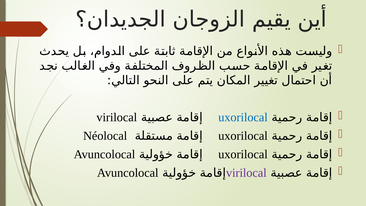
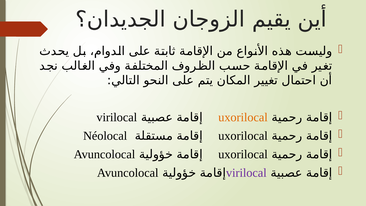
uxorilocal colour: blue -> orange (243, 117)
